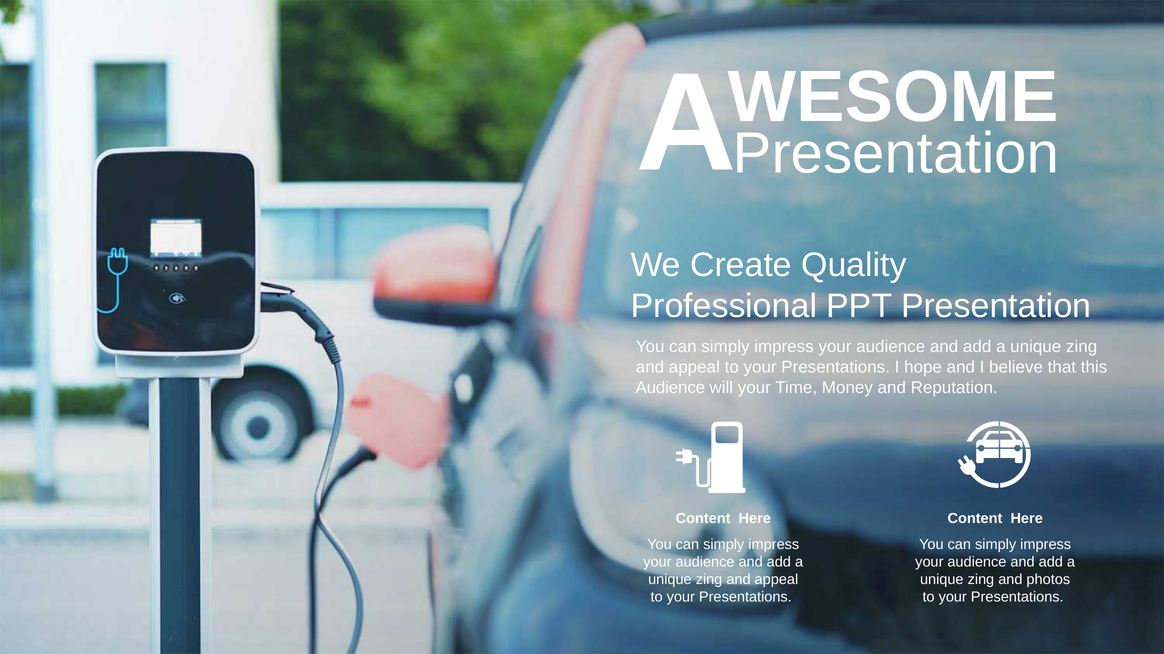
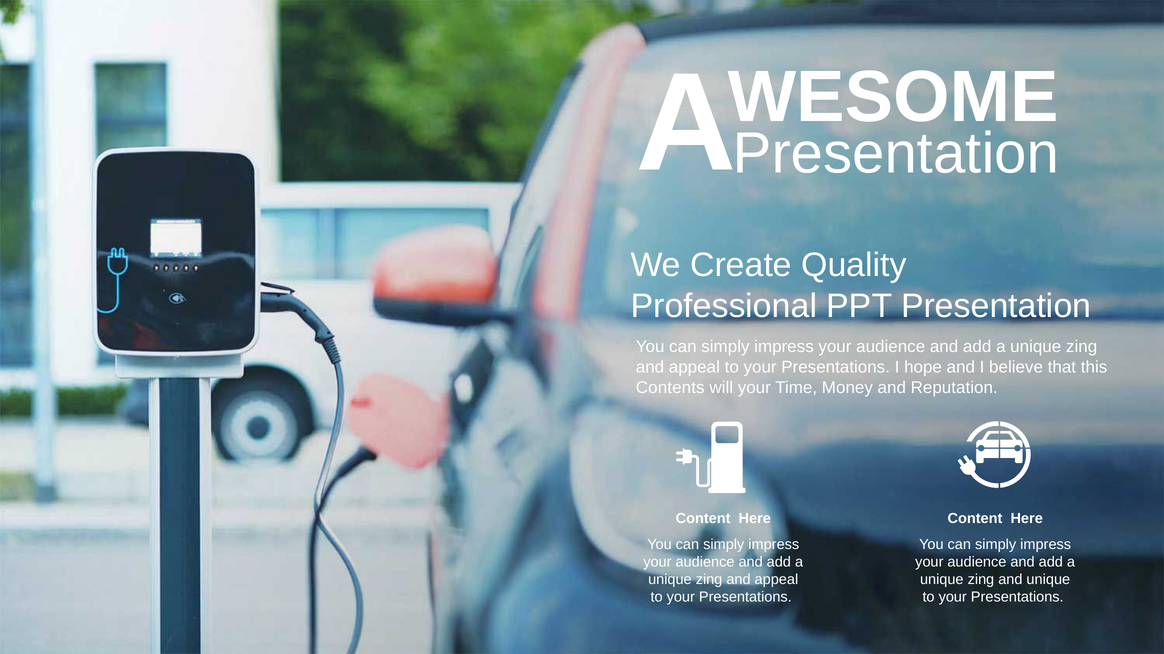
Audience: Audience -> Contents (670, 388)
and photos: photos -> unique (1048, 580)
